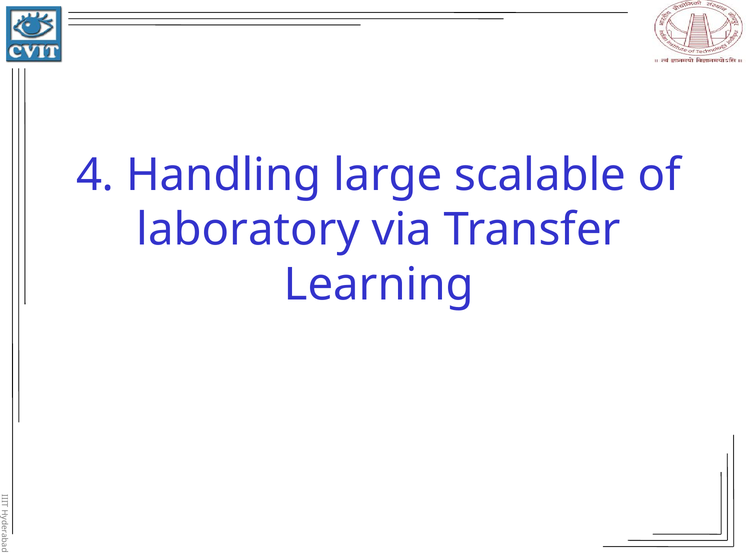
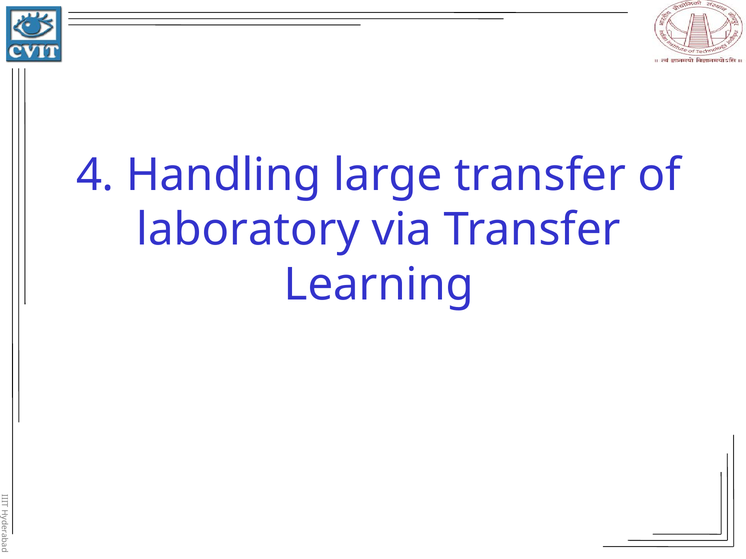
large scalable: scalable -> transfer (540, 175)
